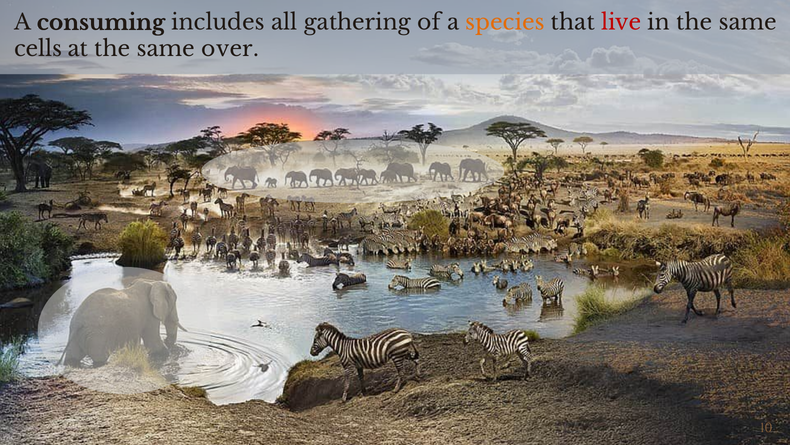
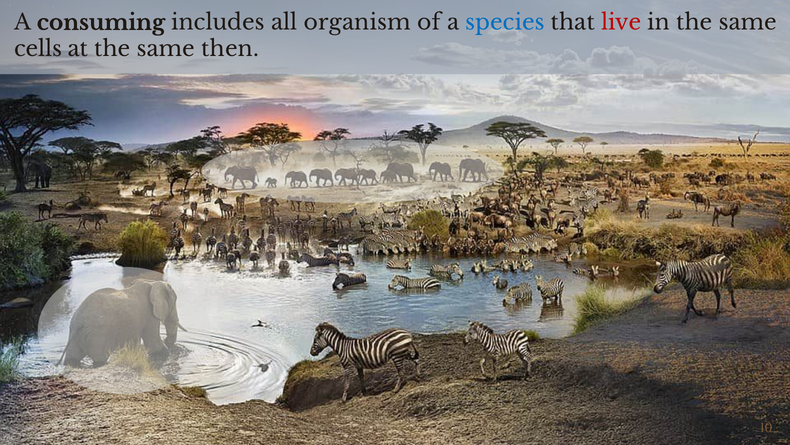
gathering: gathering -> organism (357, 23)
species colour: orange -> blue (505, 23)
over: over -> then (230, 49)
